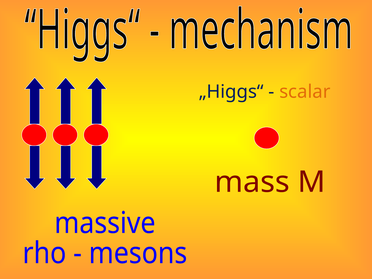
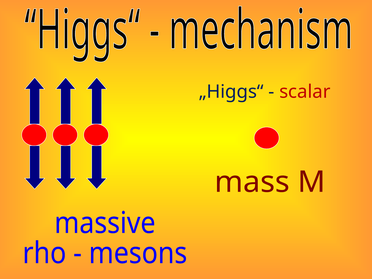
scalar colour: orange -> red (305, 92)
